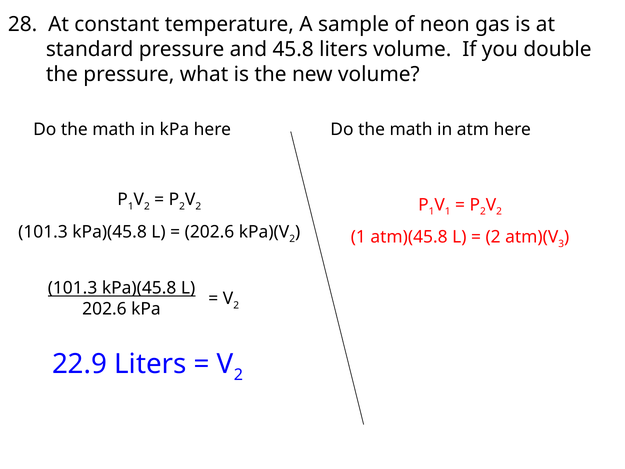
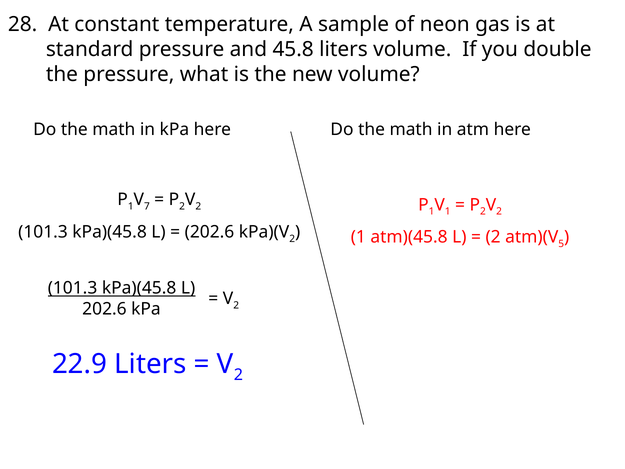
2: 2 -> 7 (147, 206)
3: 3 -> 5 (561, 244)
